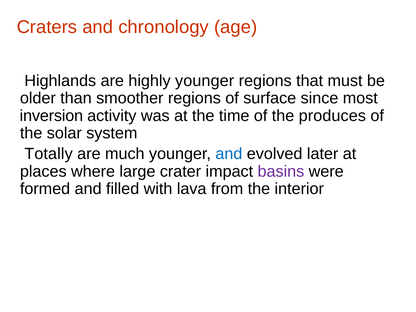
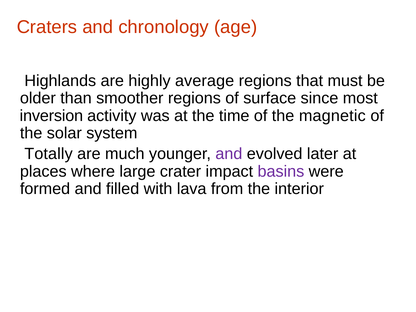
highly younger: younger -> average (205, 81)
produces: produces -> magnetic (332, 116)
and colour: blue -> purple (229, 154)
